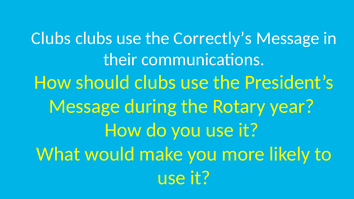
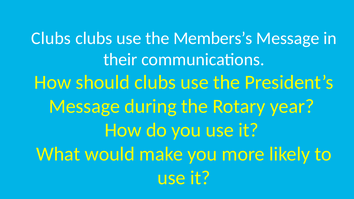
Correctly’s: Correctly’s -> Members’s (213, 38)
